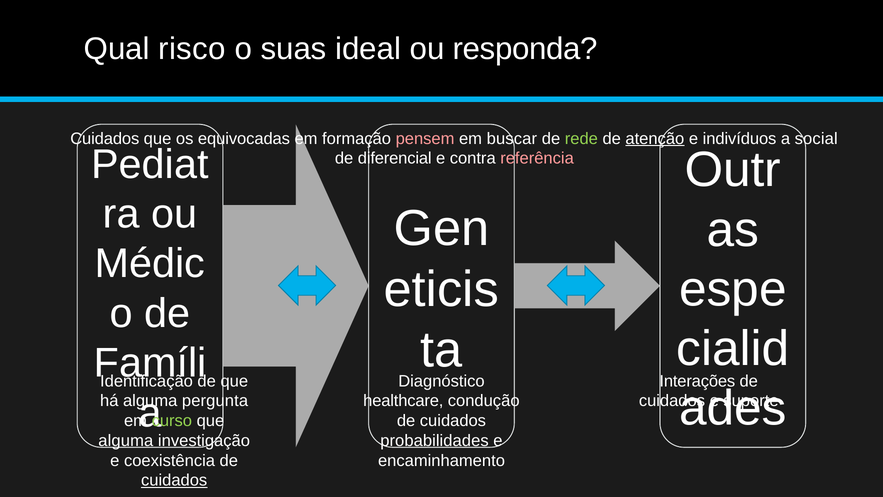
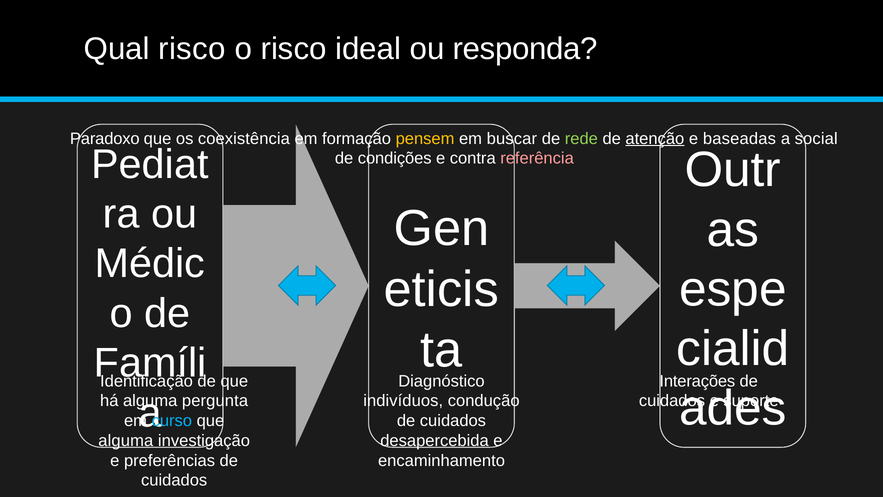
o suas: suas -> risco (294, 49)
Cuidados: Cuidados -> Paradoxo (105, 139)
equivocadas: equivocadas -> coexistência (244, 139)
pensem colour: pink -> yellow (425, 139)
indivíduos: indivíduos -> baseadas (739, 139)
diferencial: diferencial -> condições (395, 158)
healthcare: healthcare -> indivíduos (403, 401)
curso colour: light green -> light blue (172, 421)
probabilidades: probabilidades -> desapercebida (435, 440)
coexistência: coexistência -> preferências (170, 460)
cuidados underline: present -> none (174, 480)
